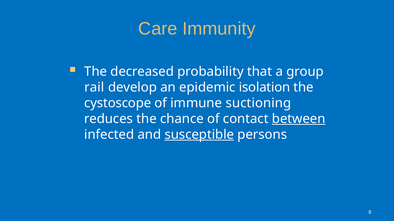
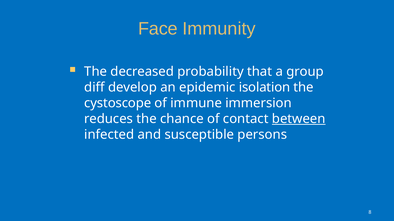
Care: Care -> Face (158, 29)
rail: rail -> diff (94, 88)
suctioning: suctioning -> immersion (259, 103)
susceptible underline: present -> none (199, 135)
